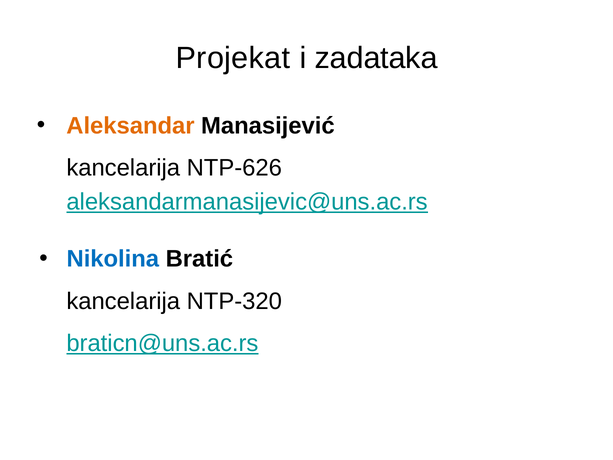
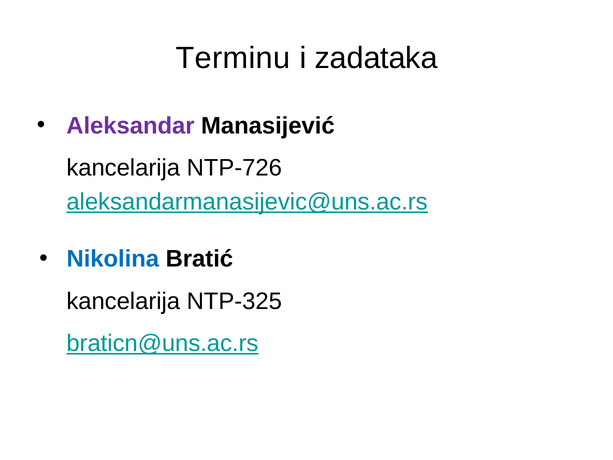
Projekat: Projekat -> Terminu (233, 58)
Aleksandar colour: orange -> purple (130, 126)
NTP-626: NTP-626 -> NTP-726 (234, 168)
NTP-320: NTP-320 -> NTP-325 (234, 301)
